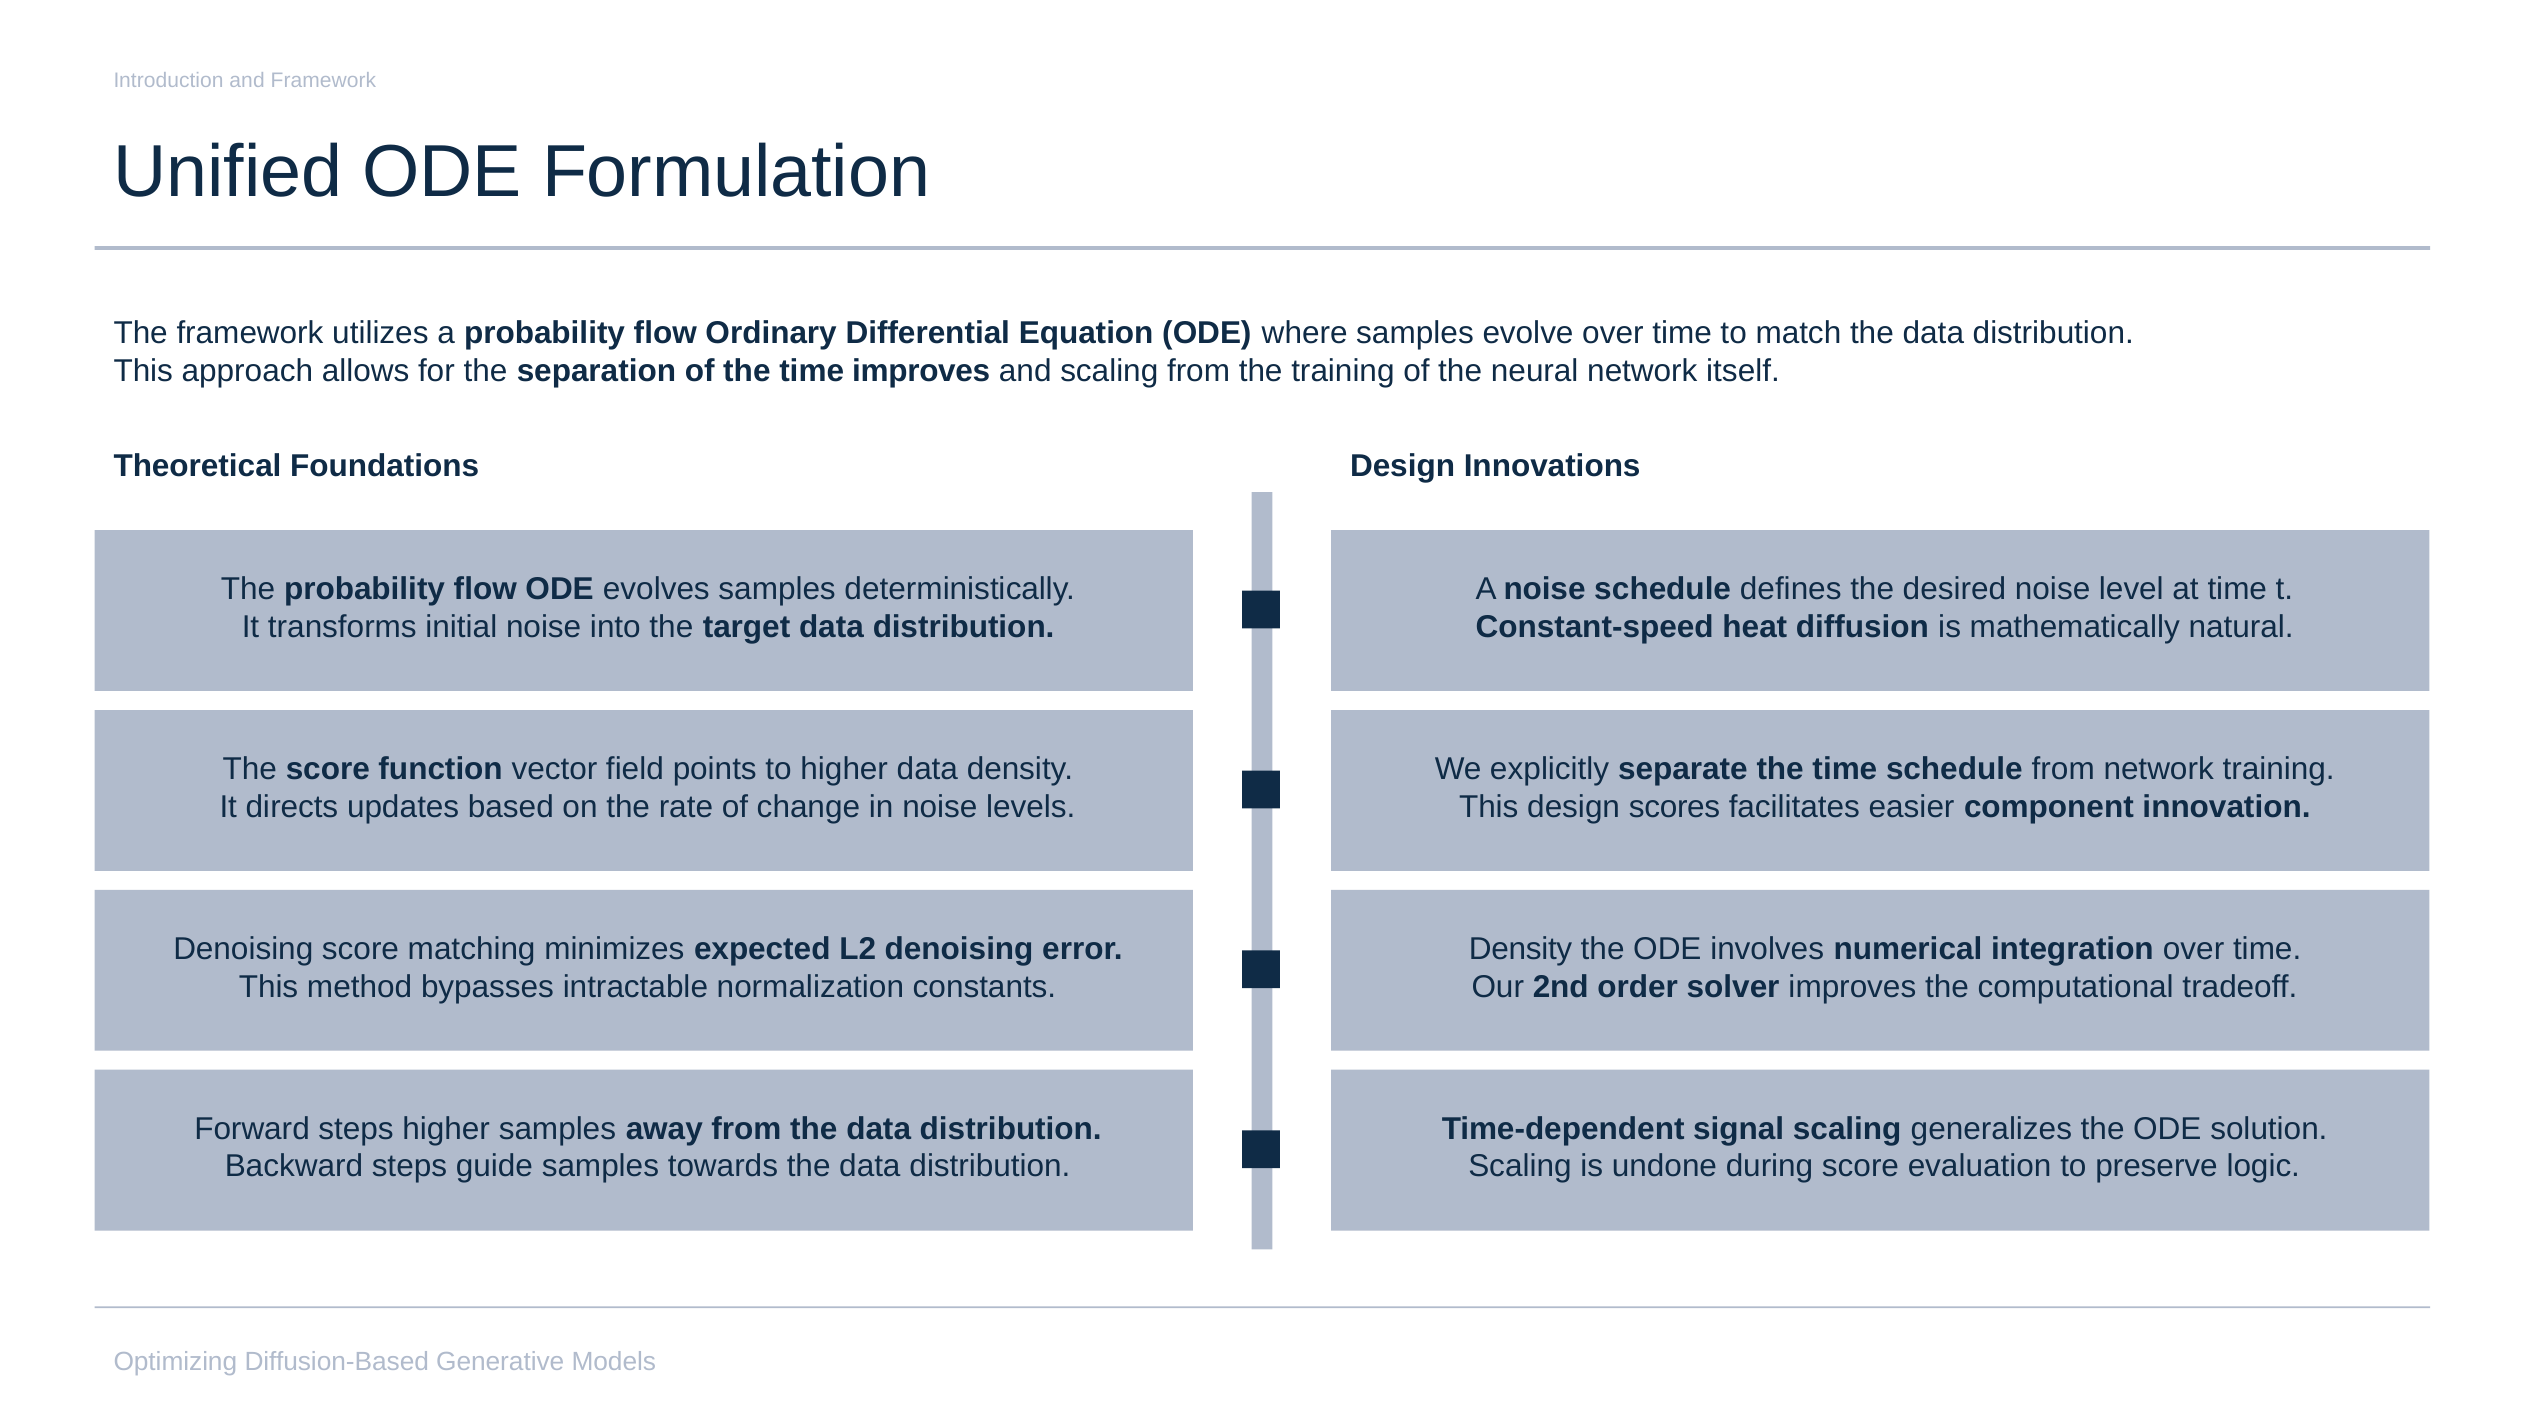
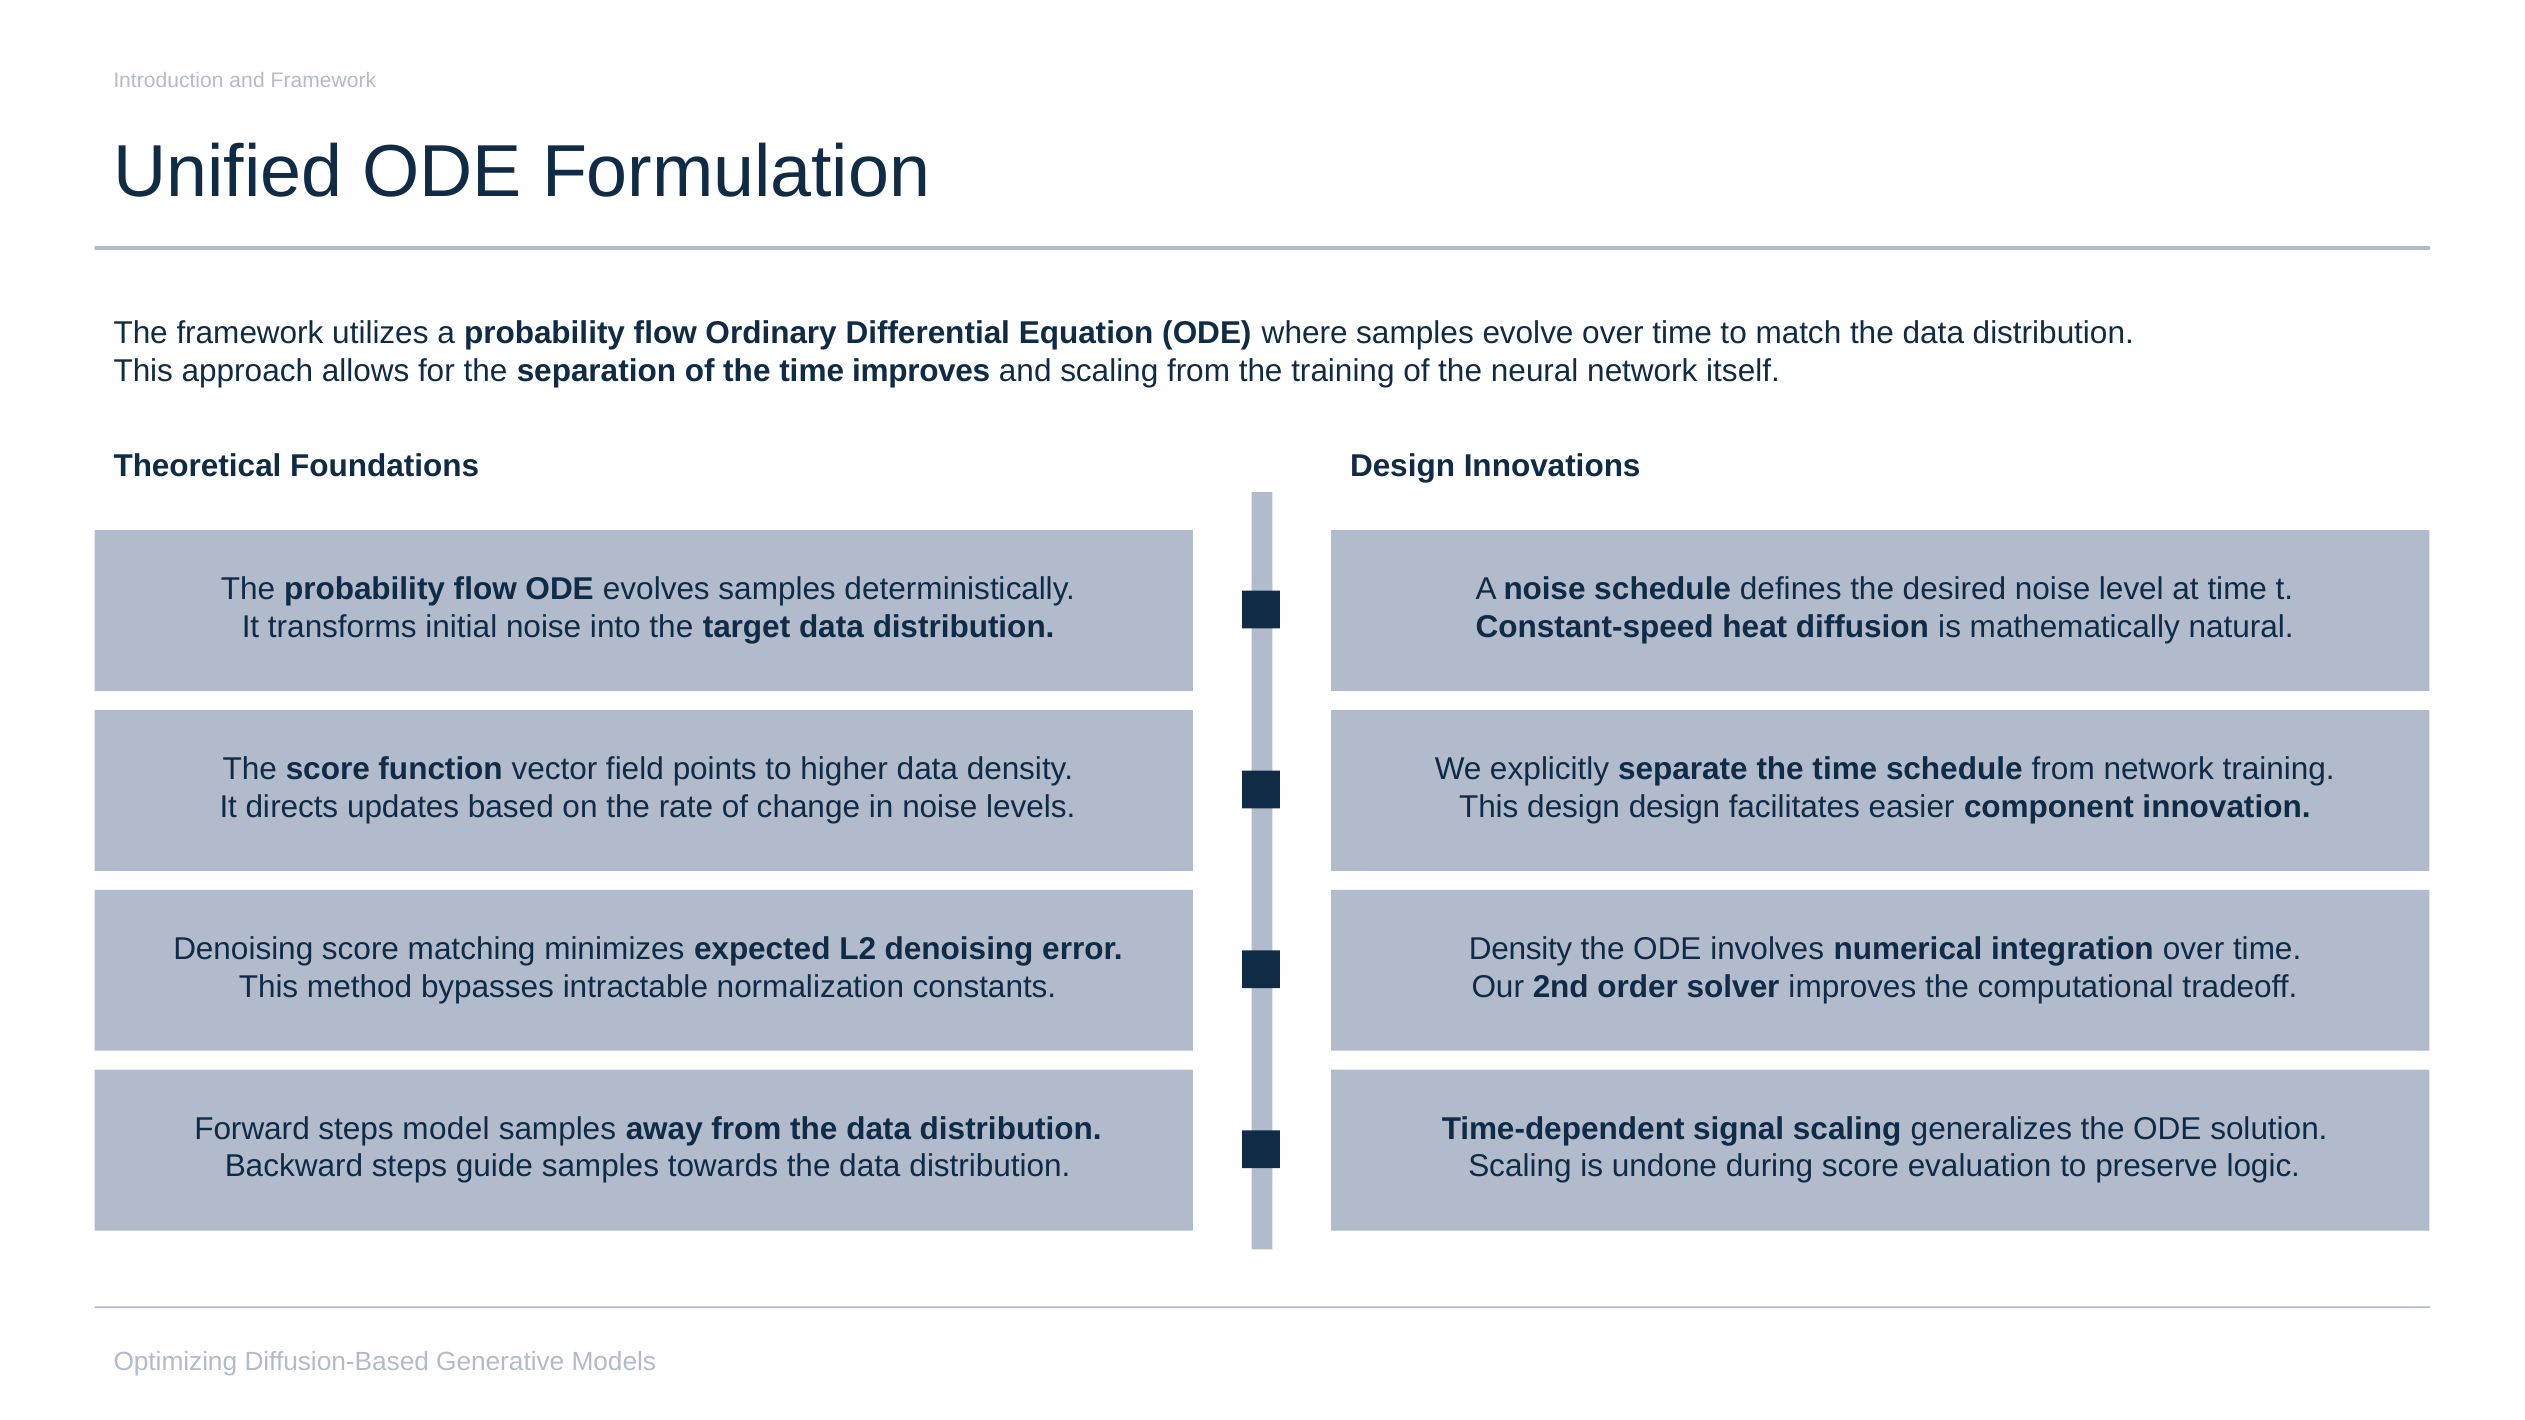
design scores: scores -> design (1675, 807)
steps higher: higher -> model (446, 1129)
